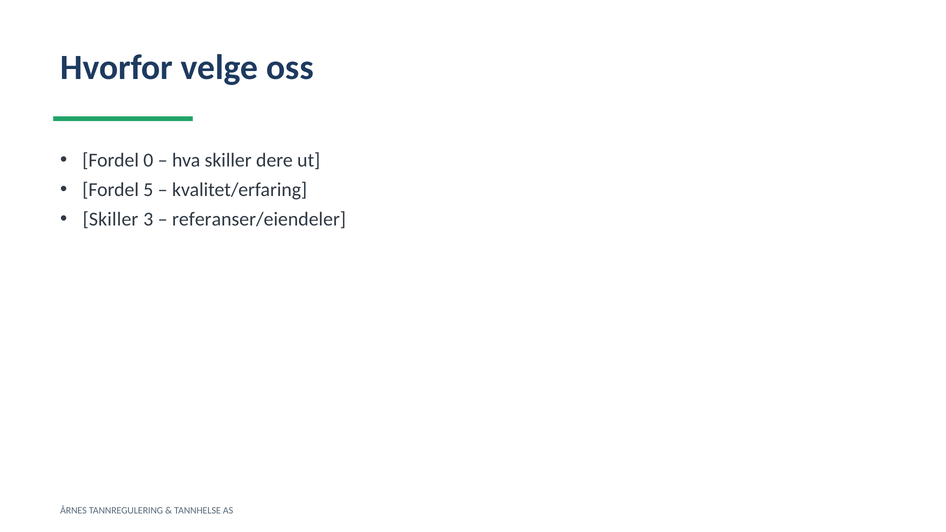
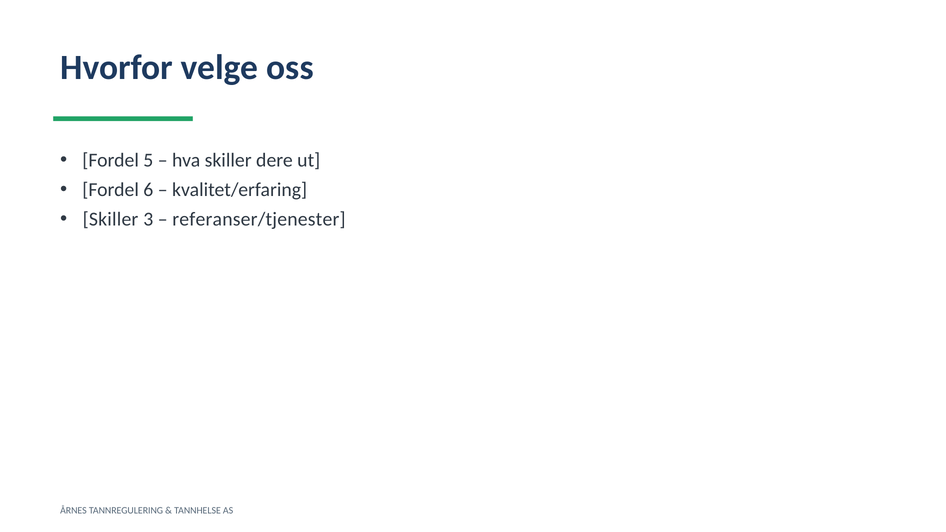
0: 0 -> 5 (148, 160)
5: 5 -> 6 (148, 190)
referanser/eiendeler: referanser/eiendeler -> referanser/tjenester (259, 219)
